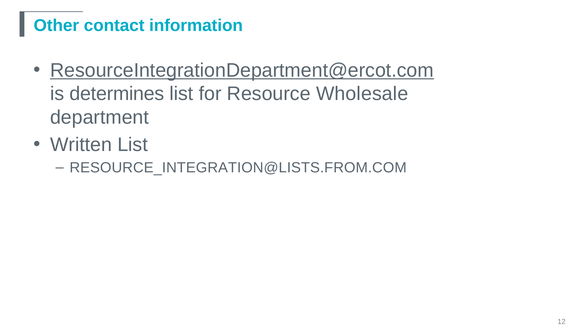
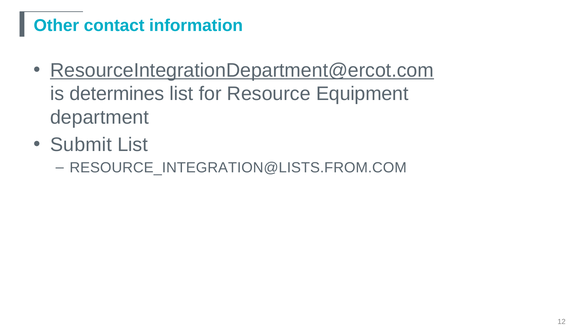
Wholesale: Wholesale -> Equipment (362, 94)
Written: Written -> Submit (81, 144)
